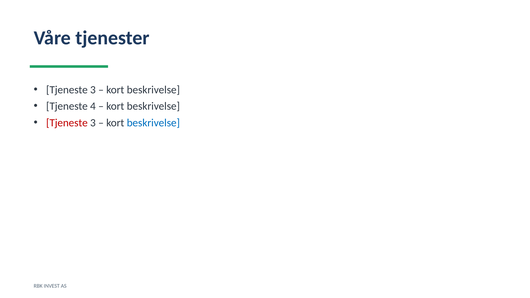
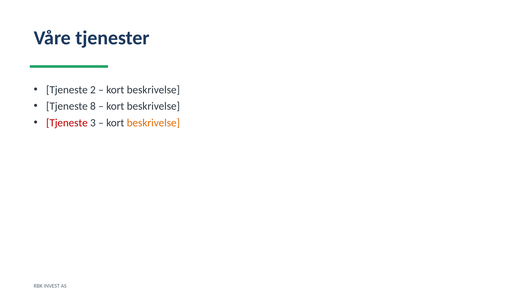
3: 3 -> 2 (93, 90)
4: 4 -> 8 (93, 106)
beskrivelse colour: blue -> orange (153, 123)
